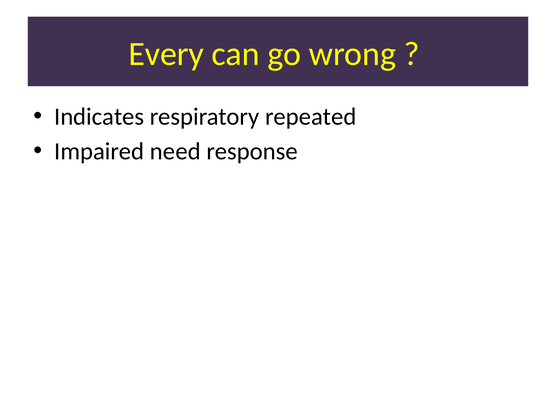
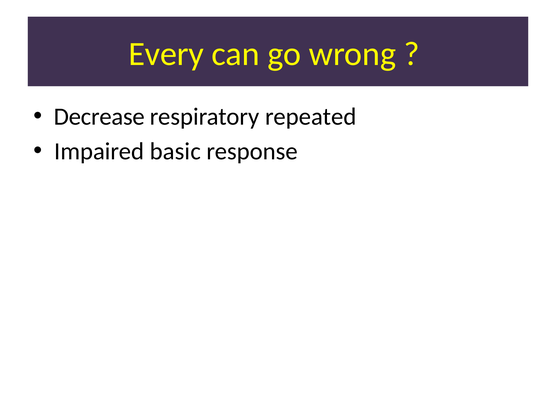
Indicates: Indicates -> Decrease (99, 117)
need: need -> basic (175, 151)
